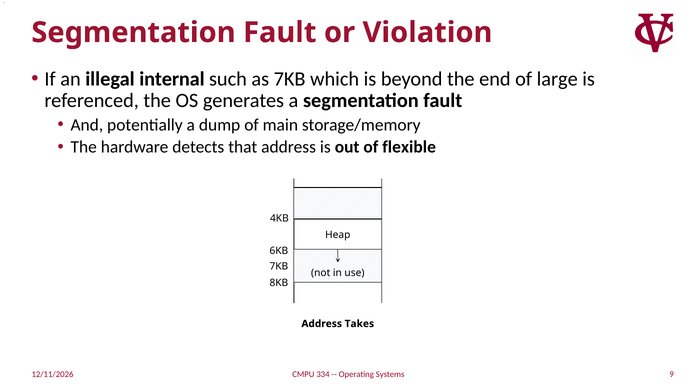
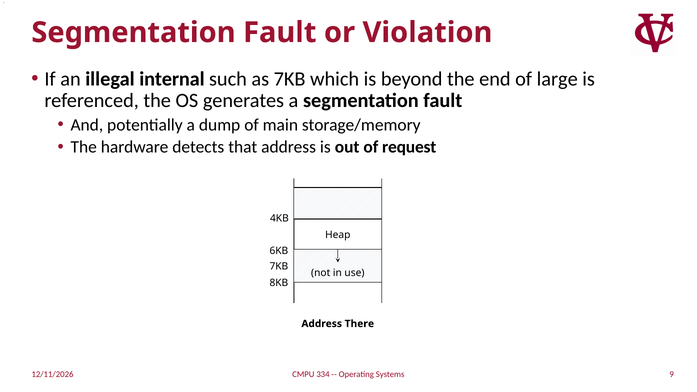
flexible: flexible -> request (409, 147)
Takes: Takes -> There (359, 324)
